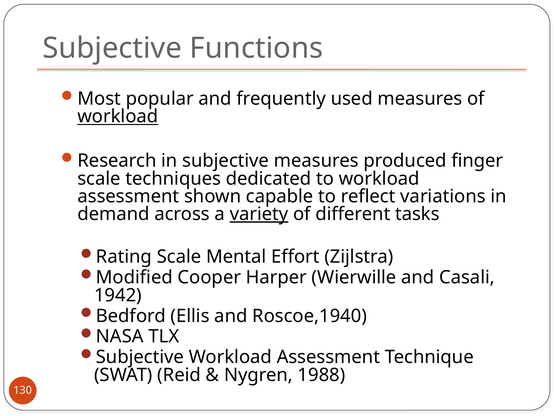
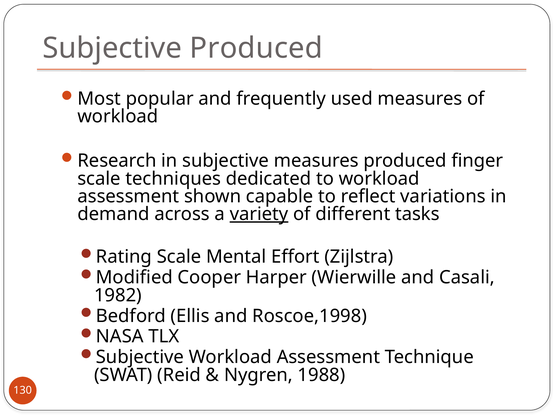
Subjective Functions: Functions -> Produced (256, 48)
workload underline: present -> none (118, 116)
1942: 1942 -> 1982 (118, 295)
Roscoe,1940: Roscoe,1940 -> Roscoe,1998 (310, 316)
